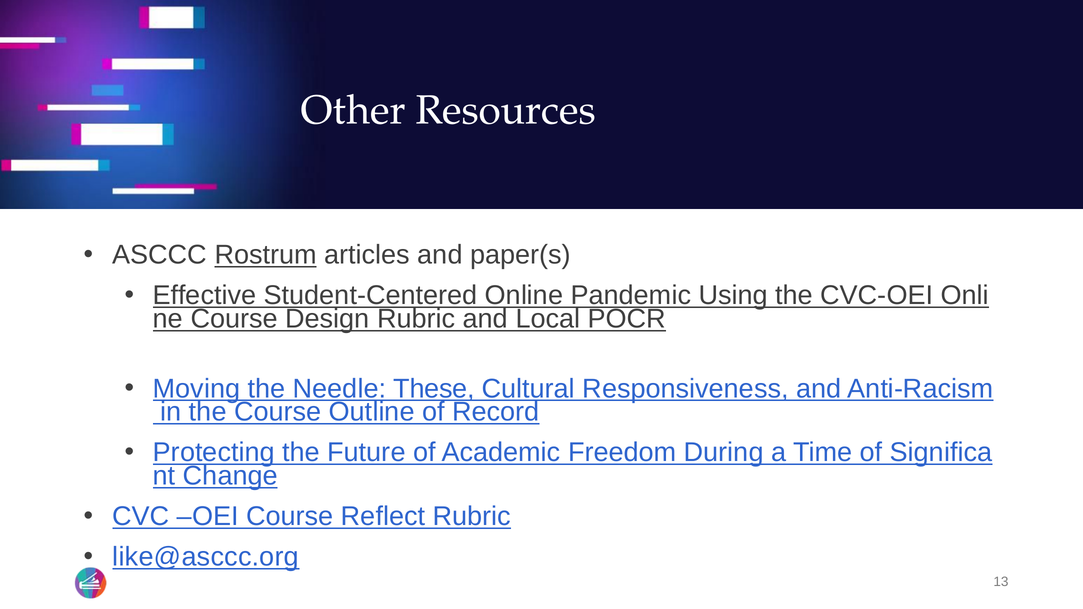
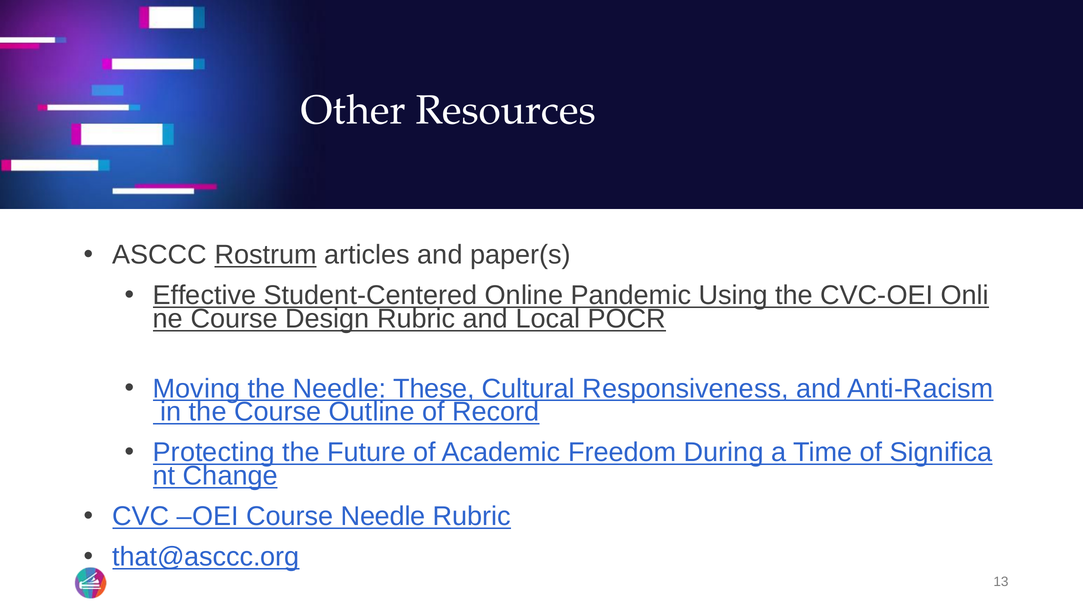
Course Reflect: Reflect -> Needle (383, 517)
like@asccc.org: like@asccc.org -> that@asccc.org (206, 557)
